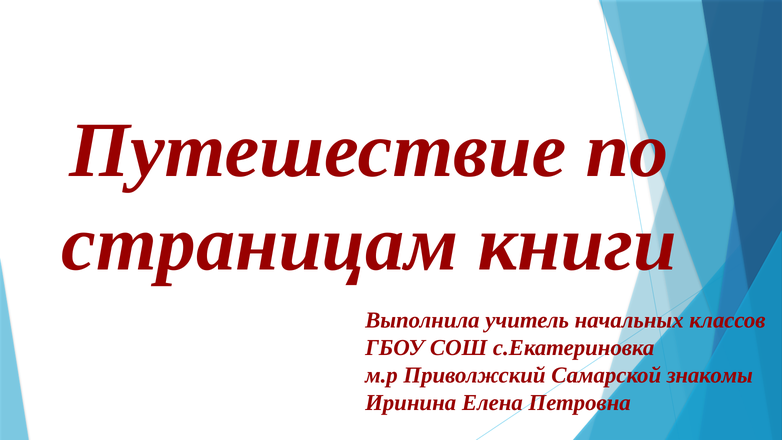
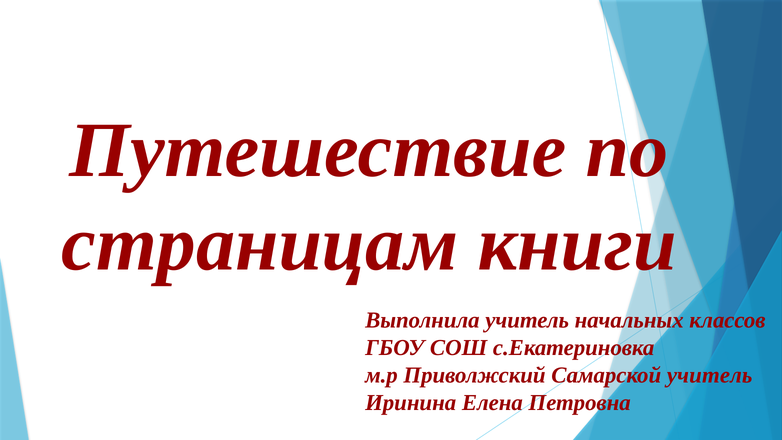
Самарской знакомы: знакомы -> учитель (710, 375)
